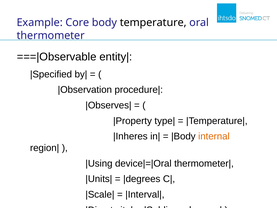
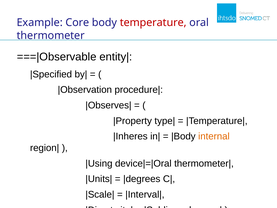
temperature colour: black -> red (153, 23)
